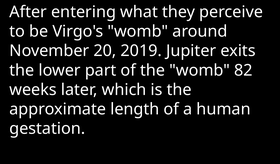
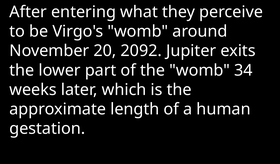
2019: 2019 -> 2092 (141, 51)
82: 82 -> 34 (243, 70)
